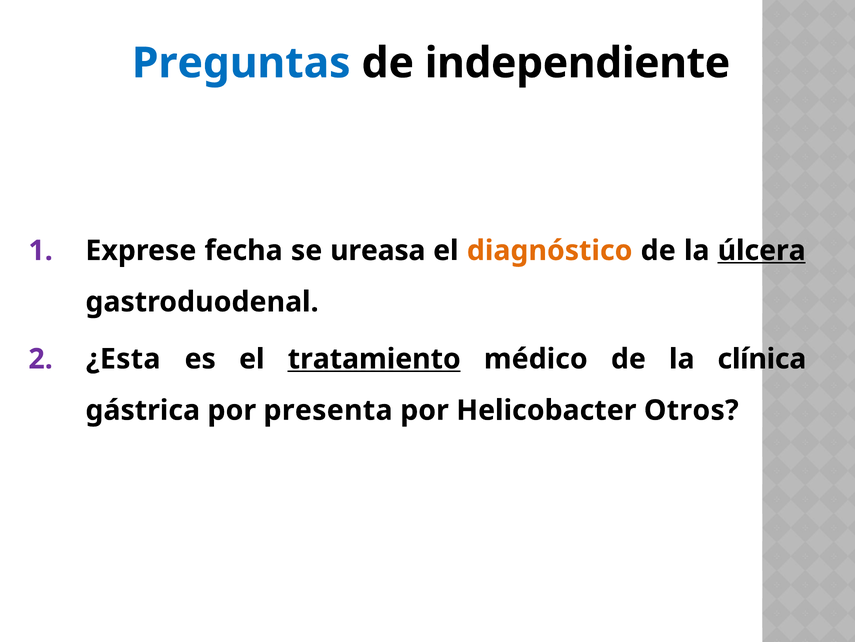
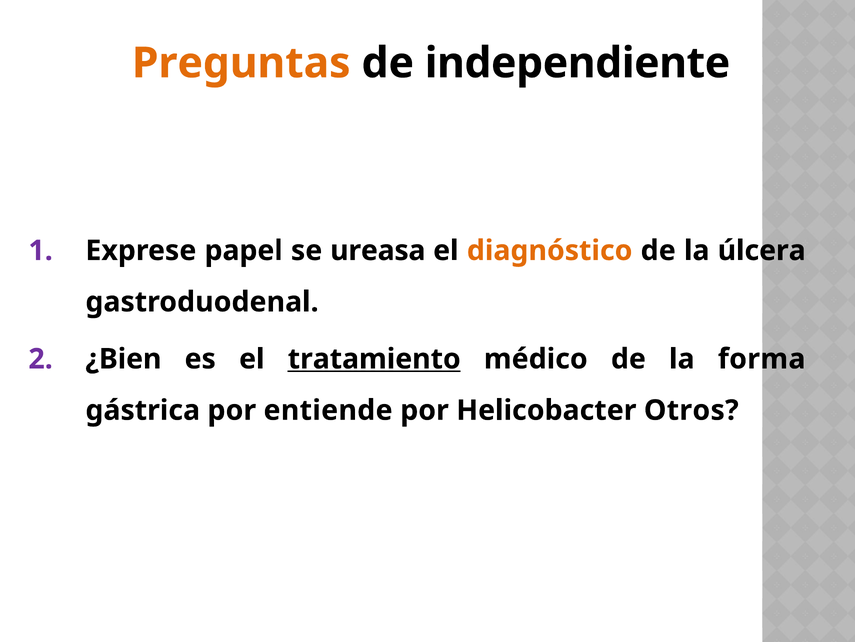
Preguntas colour: blue -> orange (241, 63)
fecha: fecha -> papel (244, 250)
úlcera underline: present -> none (762, 250)
¿Esta: ¿Esta -> ¿Bien (123, 359)
clínica: clínica -> forma (762, 359)
presenta: presenta -> entiende (328, 410)
